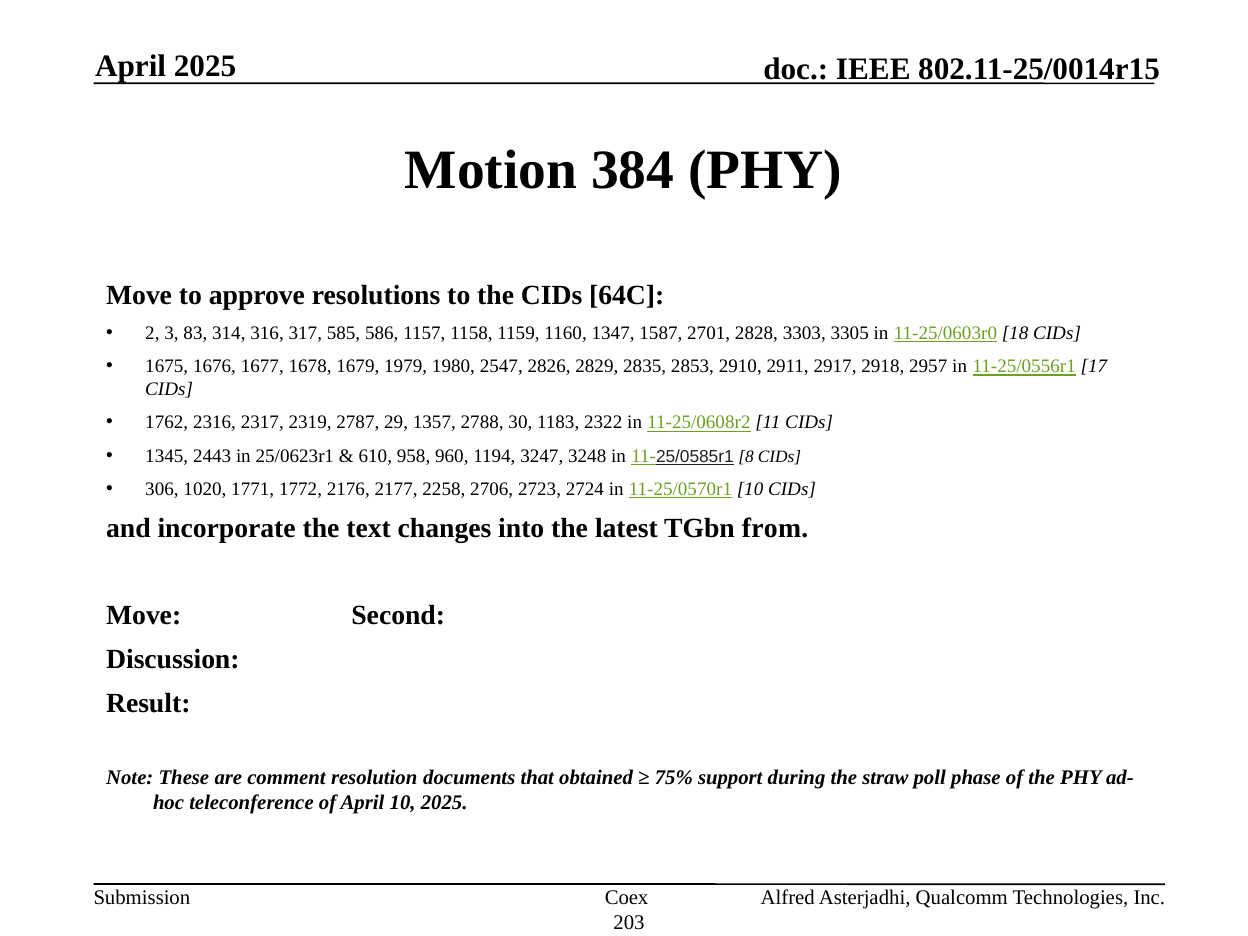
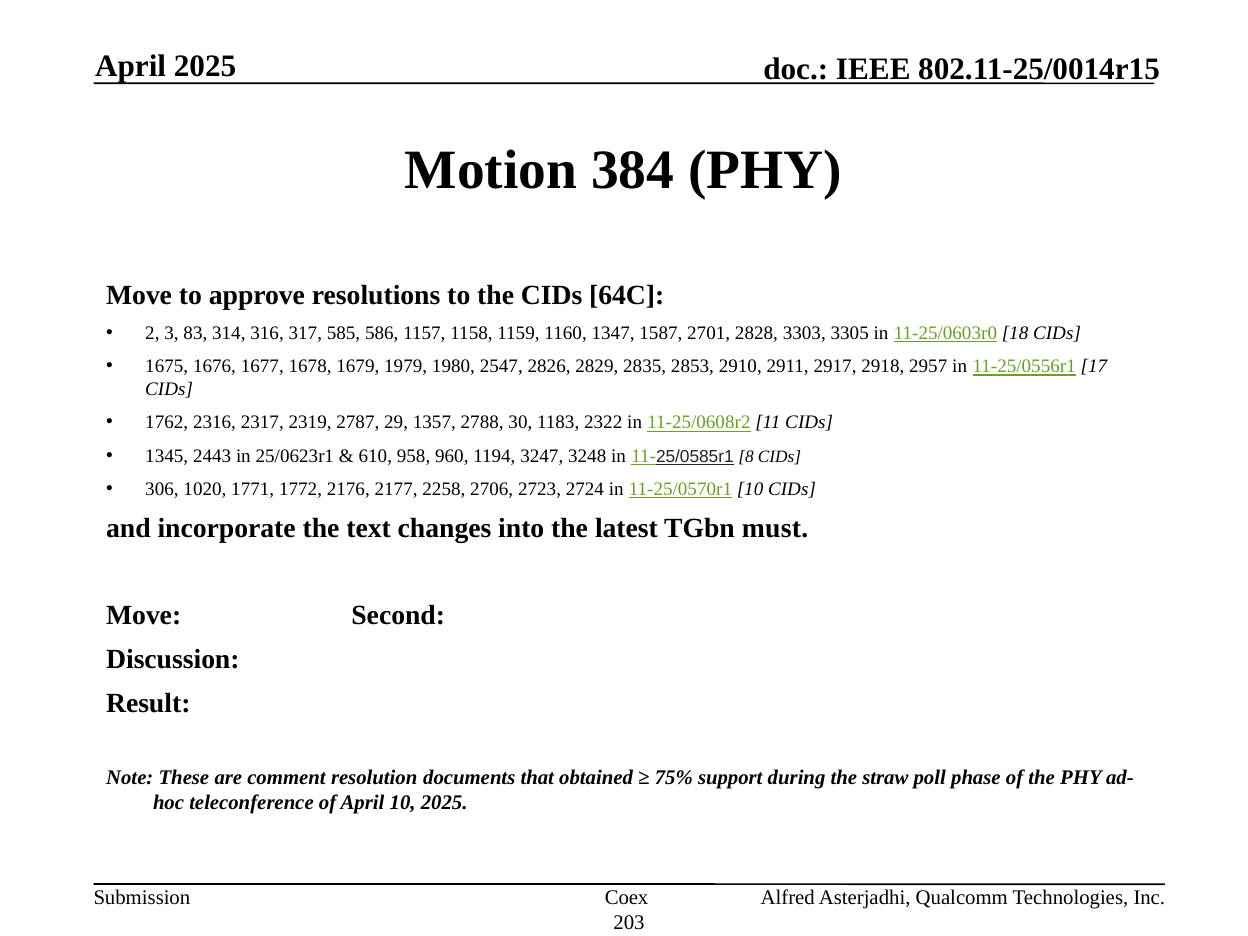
from: from -> must (775, 528)
